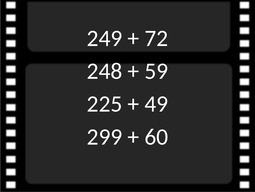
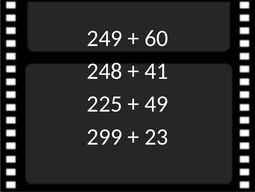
72: 72 -> 60 (156, 38)
59: 59 -> 41 (156, 71)
60: 60 -> 23 (156, 136)
